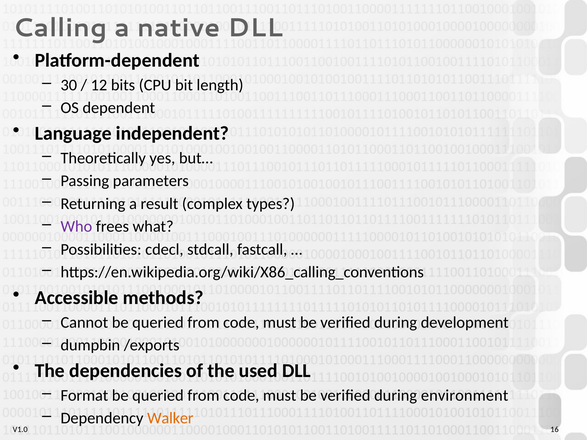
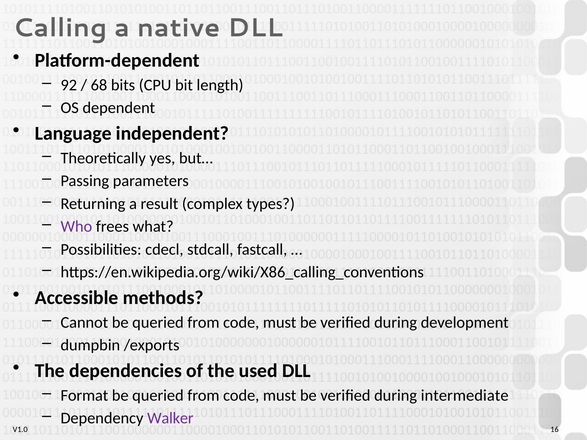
30: 30 -> 92 (69, 85)
12: 12 -> 68 (99, 85)
environment: environment -> intermediate (465, 396)
Walker colour: orange -> purple (170, 418)
